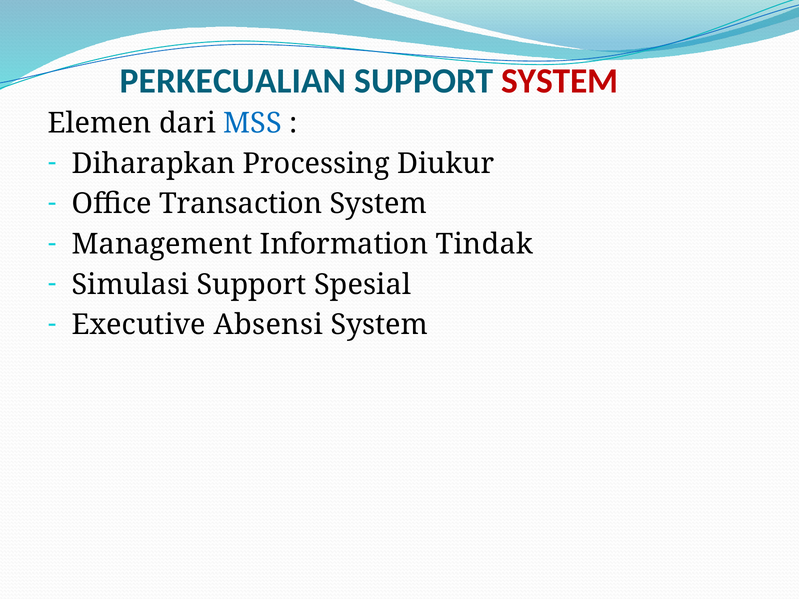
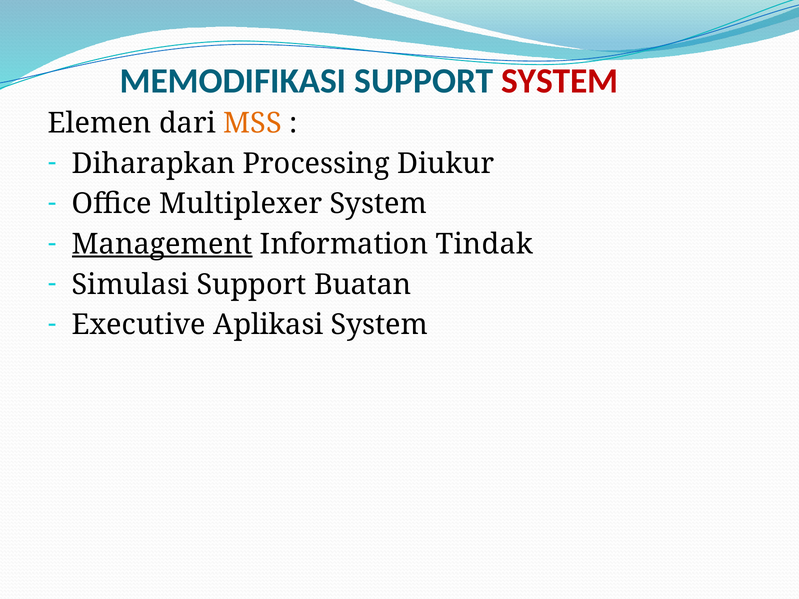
PERKECUALIAN: PERKECUALIAN -> MEMODIFIKASI (233, 81)
MSS colour: blue -> orange (253, 123)
Transaction: Transaction -> Multiplexer (241, 204)
Management underline: none -> present (162, 244)
Spesial: Spesial -> Buatan (363, 285)
Absensi: Absensi -> Aplikasi (269, 325)
